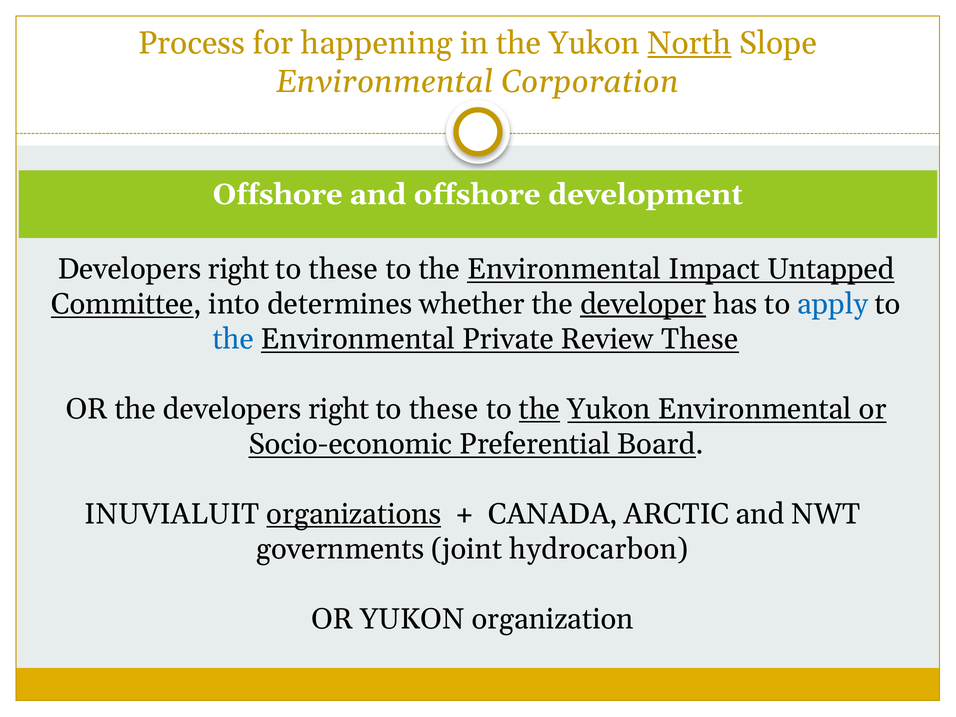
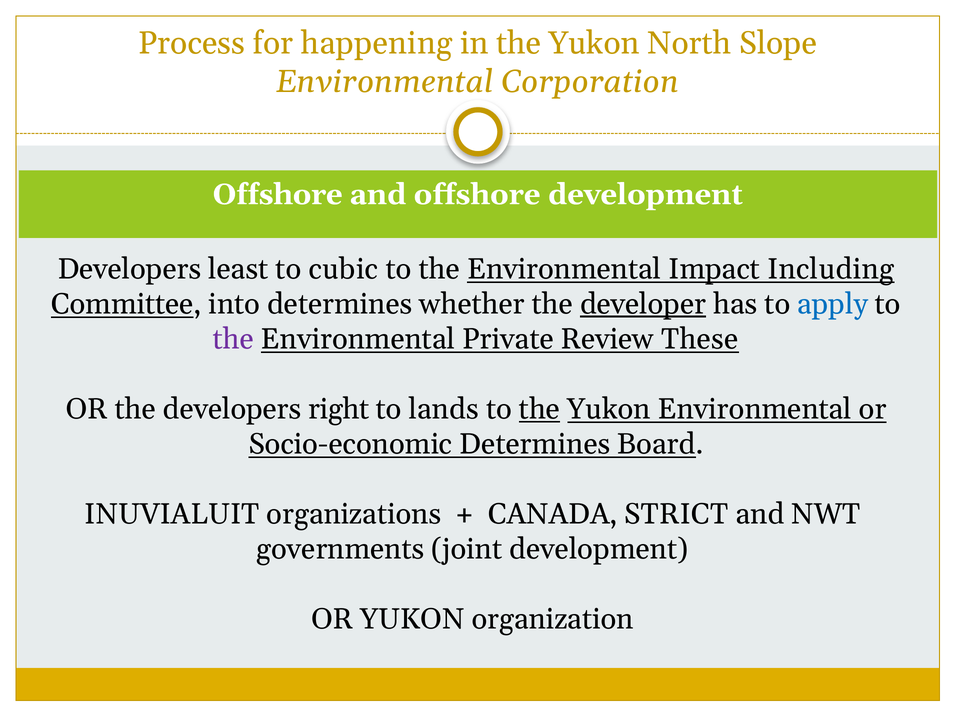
North underline: present -> none (689, 43)
right: right -> least (238, 269)
these: these -> cubic (343, 269)
Untapped: Untapped -> Including (831, 269)
the colour: blue -> purple (233, 339)
these: these -> lands (444, 409)
Socio-economic Preferential: Preferential -> Determines (535, 444)
organizations underline: present -> none (354, 514)
ARCTIC: ARCTIC -> STRICT (676, 514)
joint hydrocarbon: hydrocarbon -> development (599, 549)
